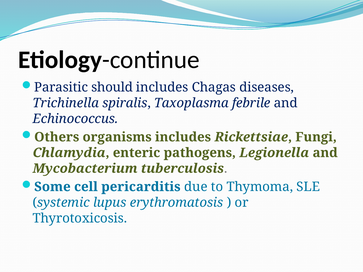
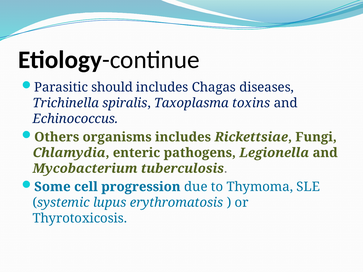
febrile: febrile -> toxins (251, 103)
pericarditis: pericarditis -> progression (141, 187)
